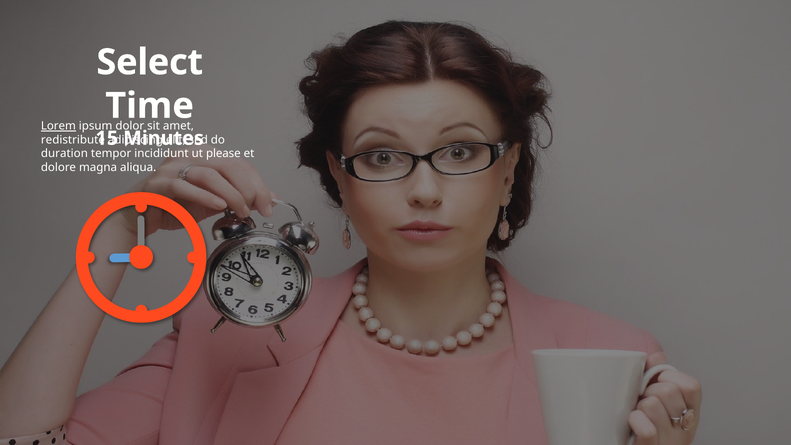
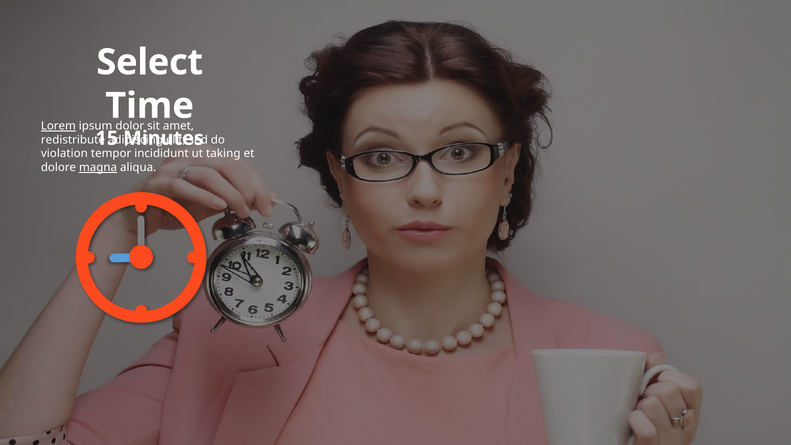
duration: duration -> violation (64, 154)
please: please -> taking (223, 154)
magna underline: none -> present (98, 168)
